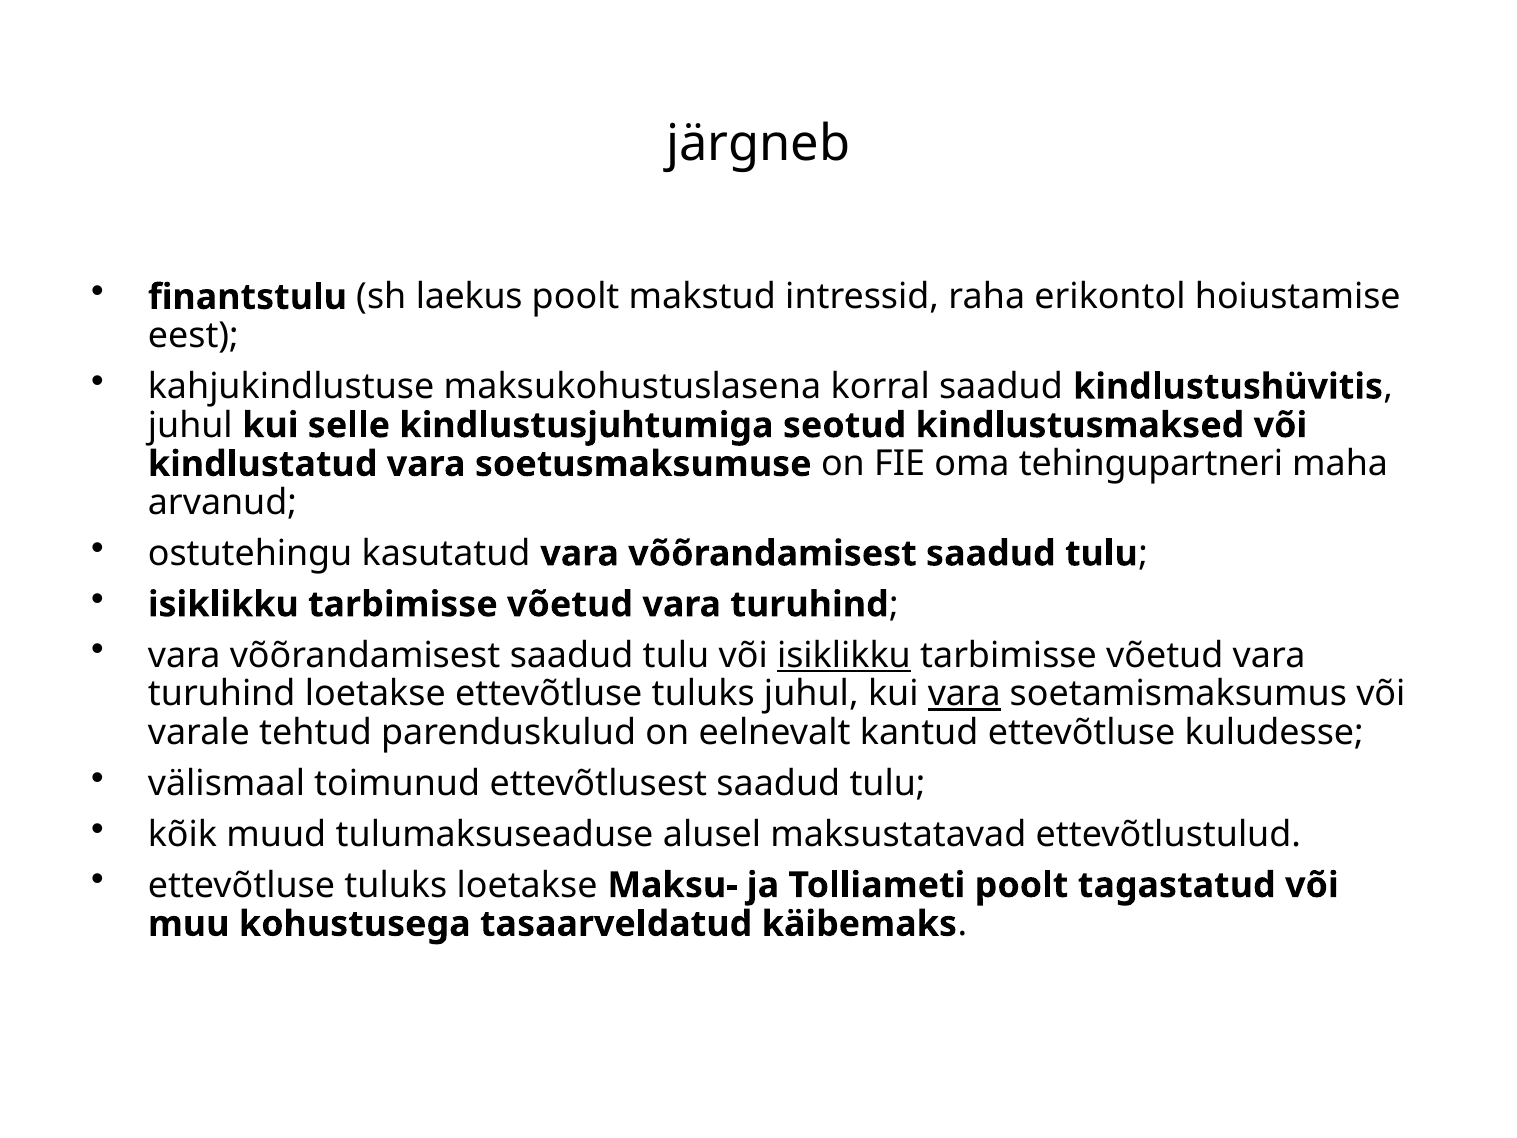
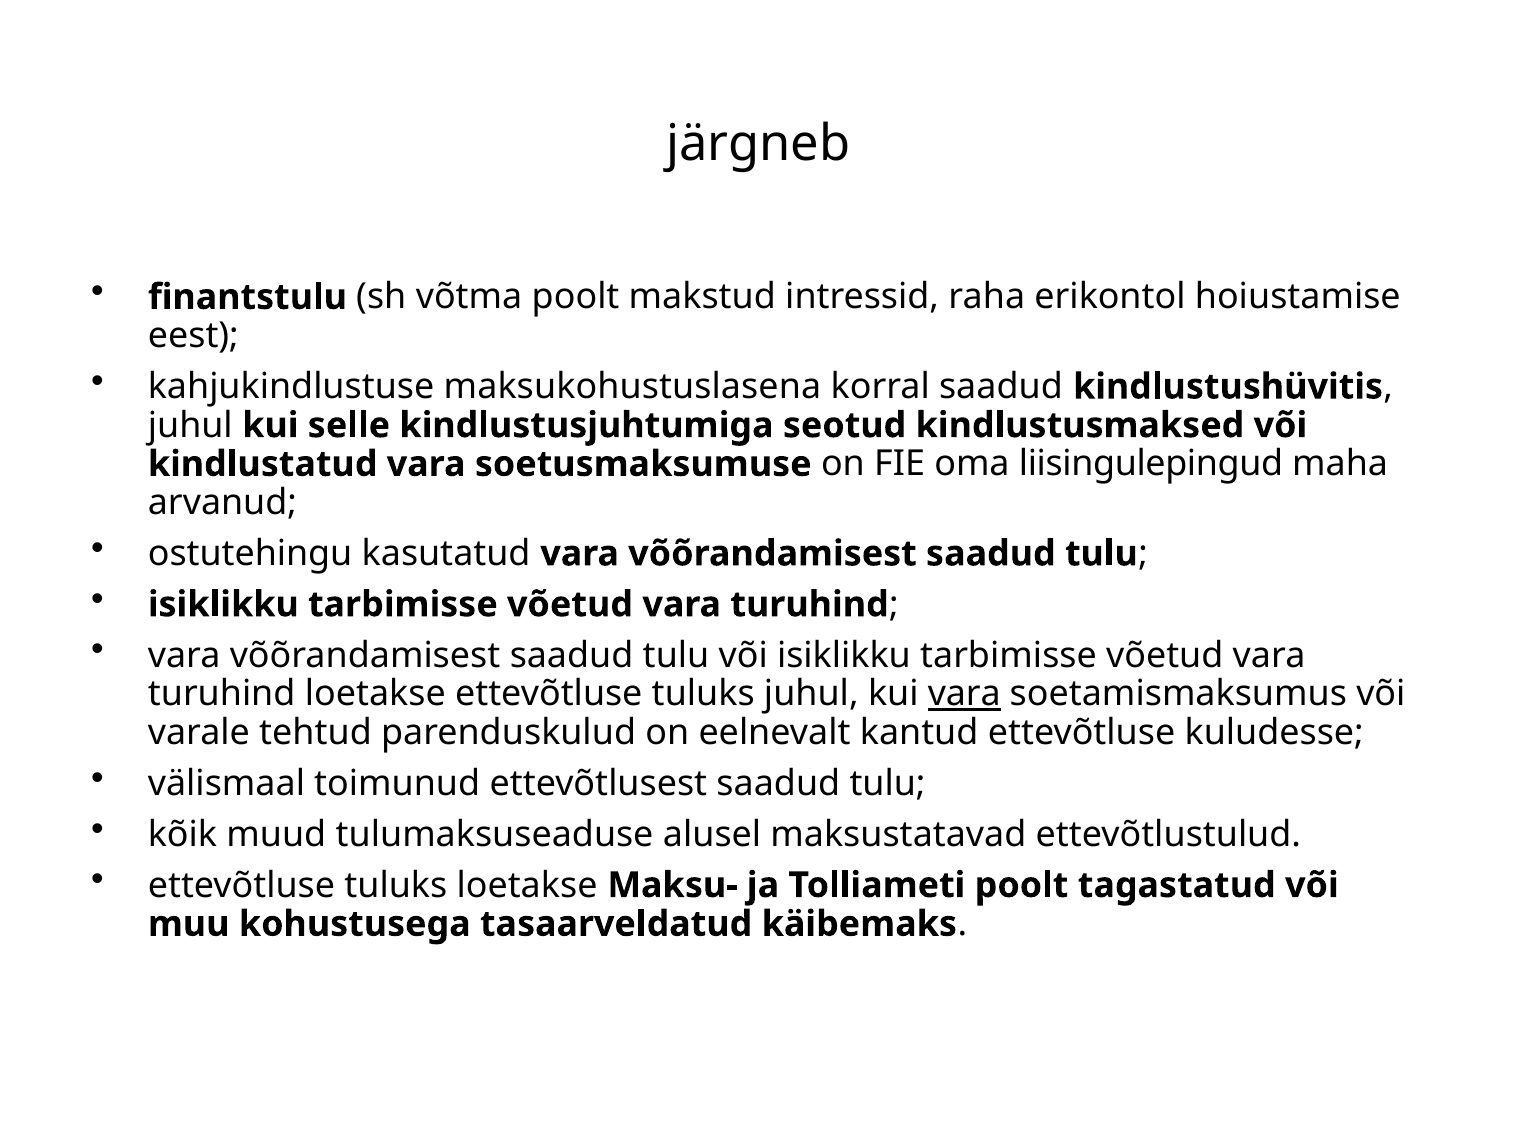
laekus: laekus -> võtma (469, 297)
tehingupartneri: tehingupartneri -> liisingulepingud (1151, 464)
isiklikku underline: present -> none (844, 655)
